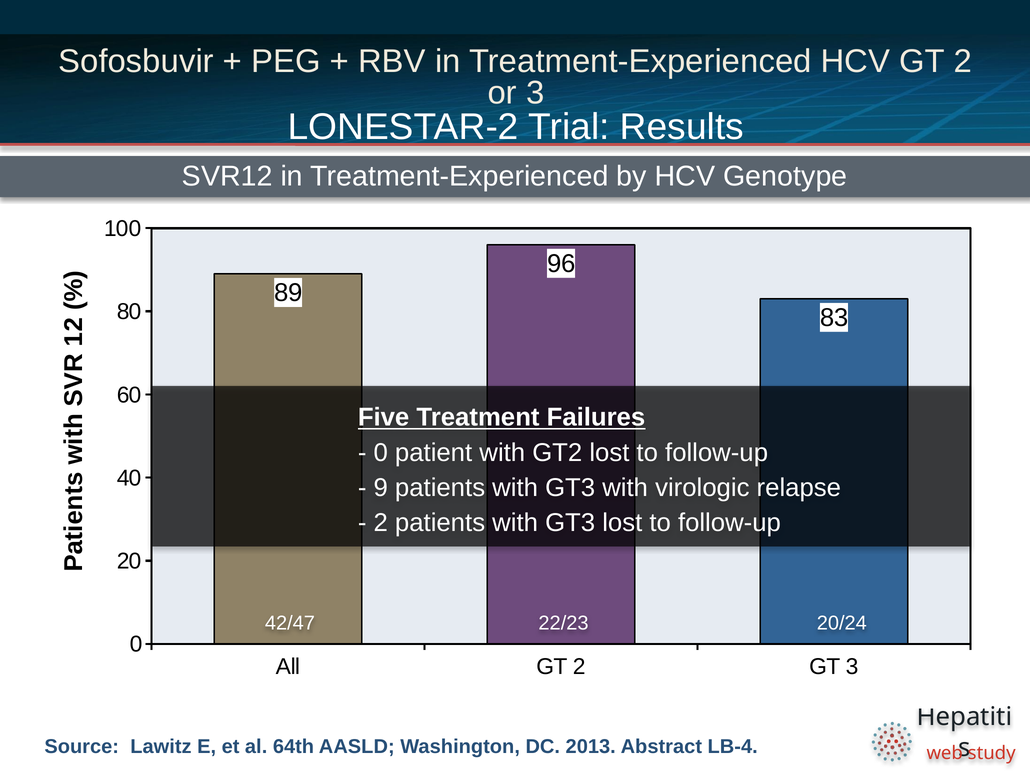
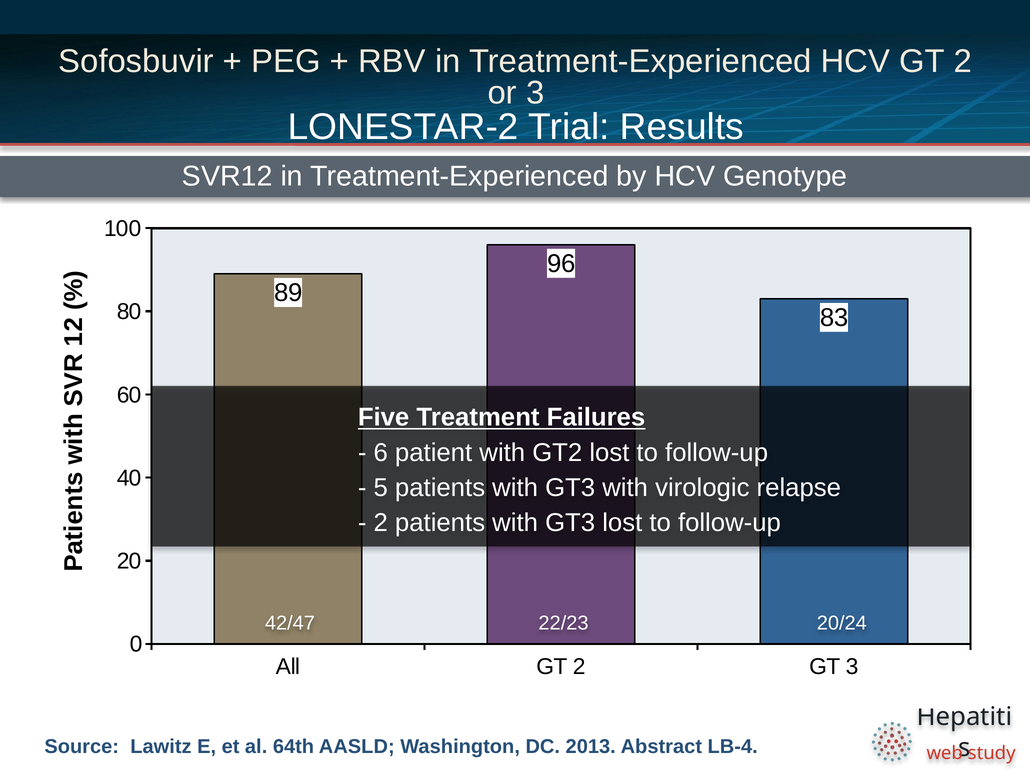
0: 0 -> 6 (381, 453)
9: 9 -> 5 (381, 488)
